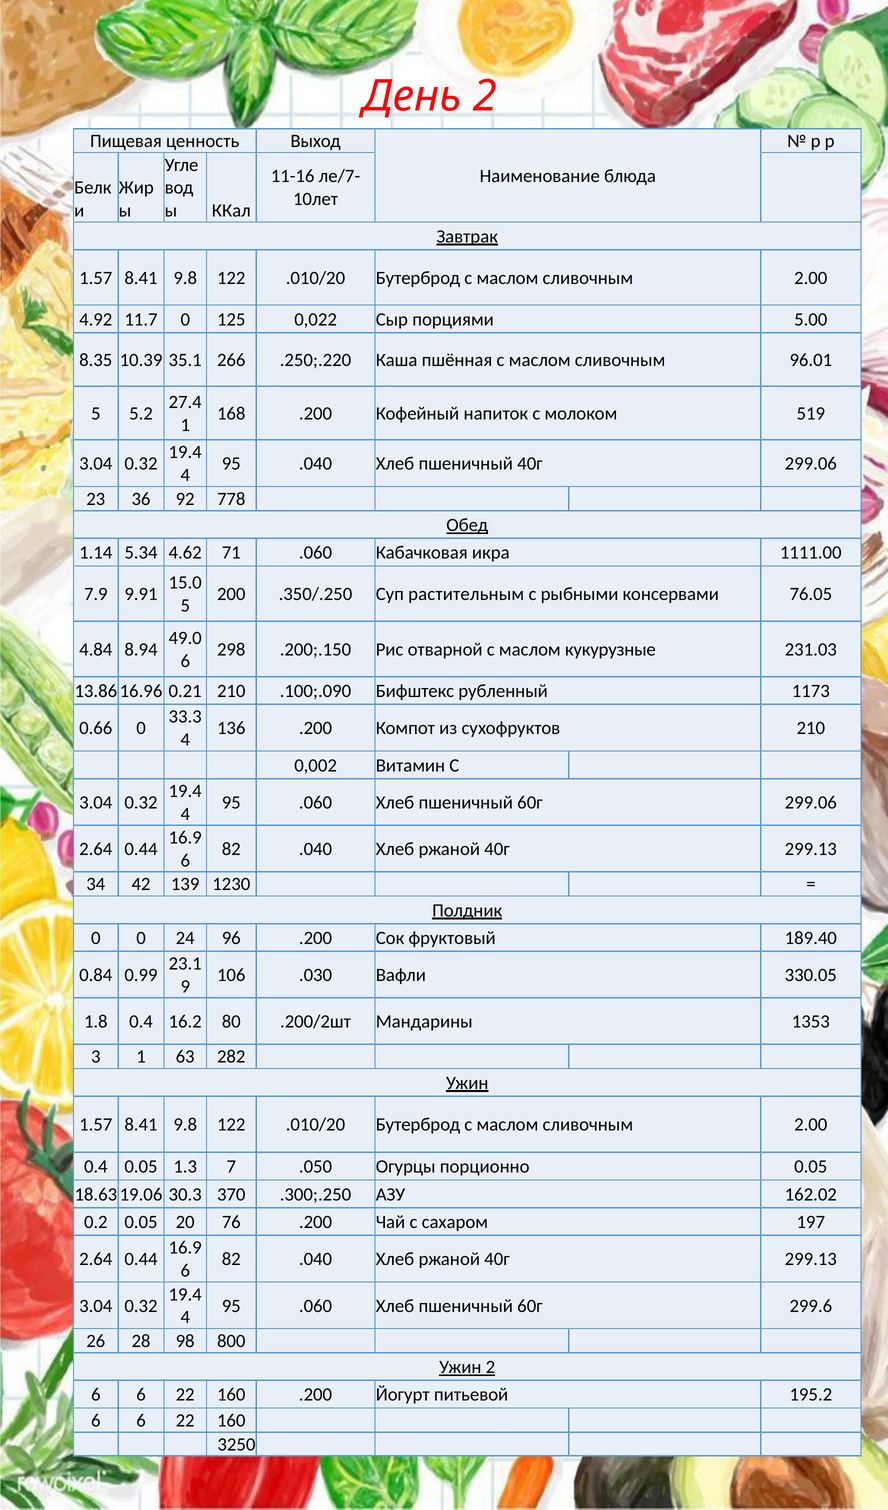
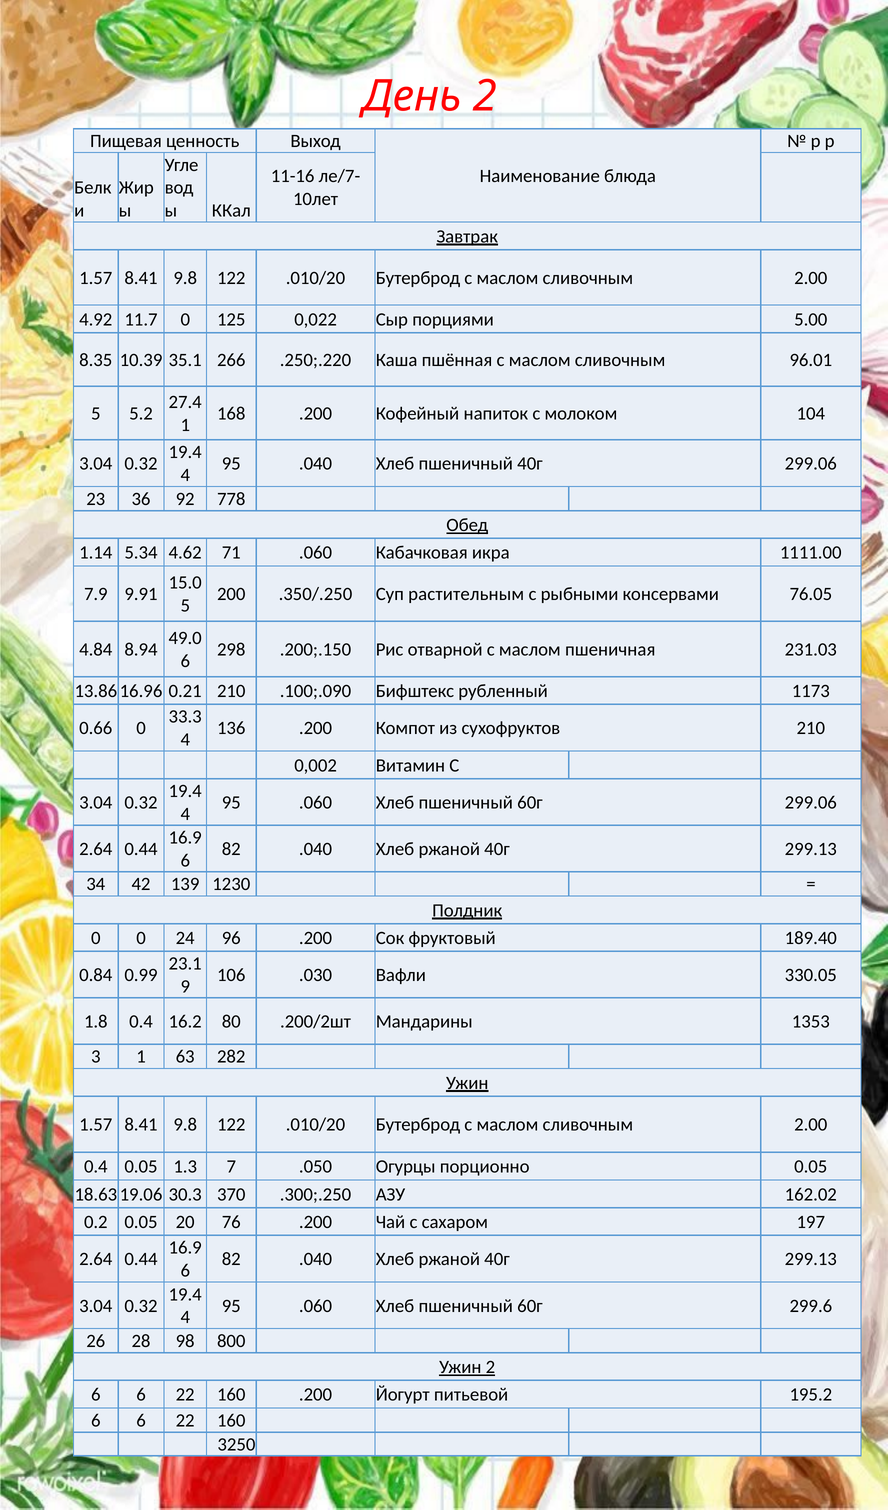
519: 519 -> 104 (811, 414)
кукурузные: кукурузные -> пшеничная (610, 649)
